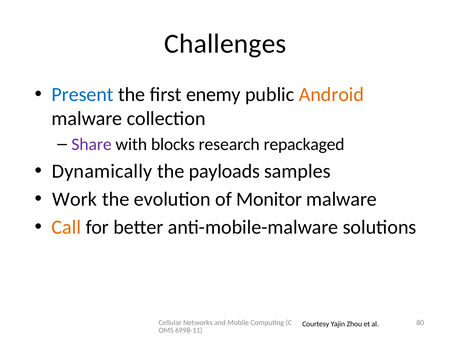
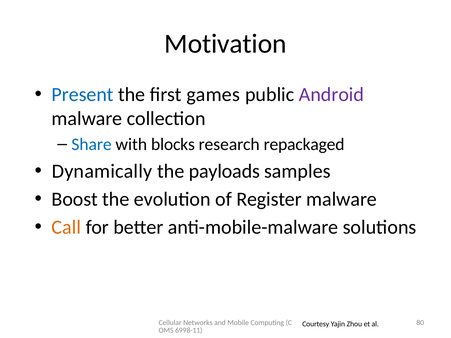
Challenges: Challenges -> Motivation (225, 44)
enemy: enemy -> games (213, 95)
Android colour: orange -> purple (331, 95)
Share colour: purple -> blue (92, 145)
Work: Work -> Boost (75, 199)
Monitor: Monitor -> Register (269, 199)
